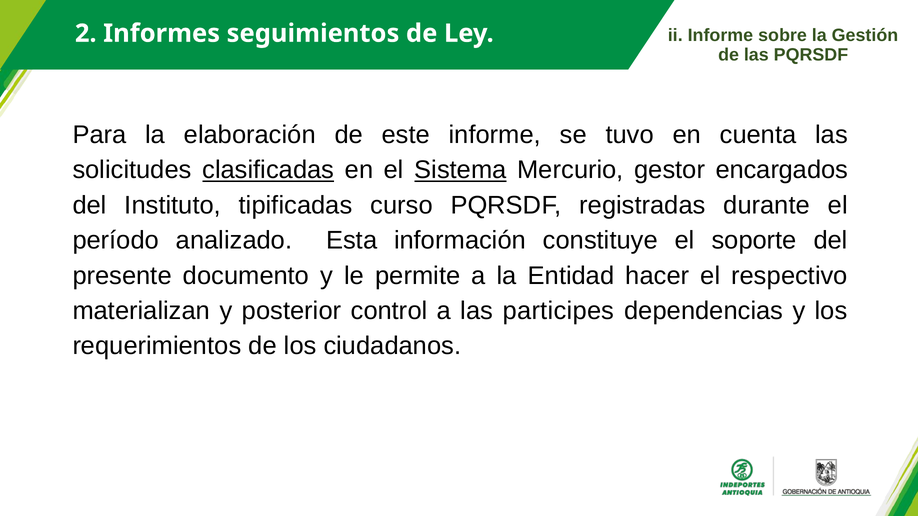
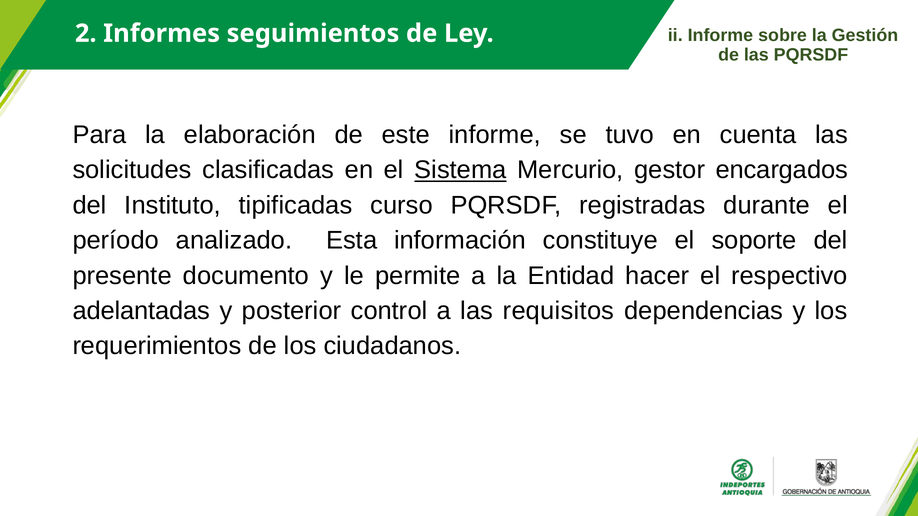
clasificadas underline: present -> none (268, 170)
materializan: materializan -> adelantadas (141, 311)
participes: participes -> requisitos (558, 311)
